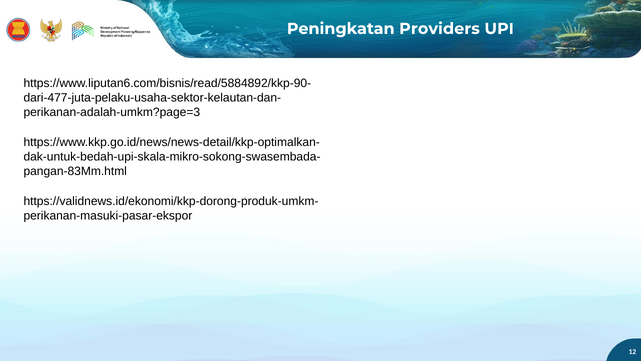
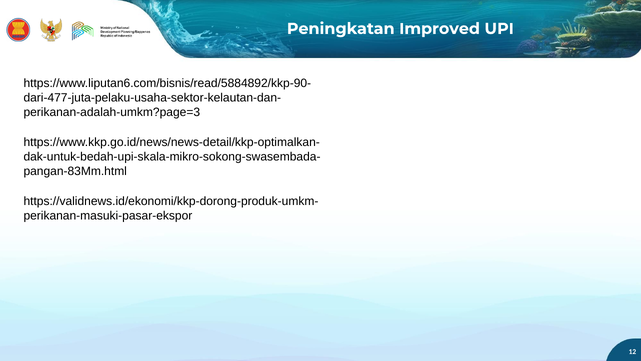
Providers: Providers -> Improved (440, 29)
